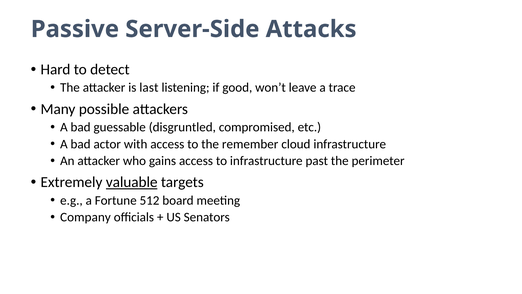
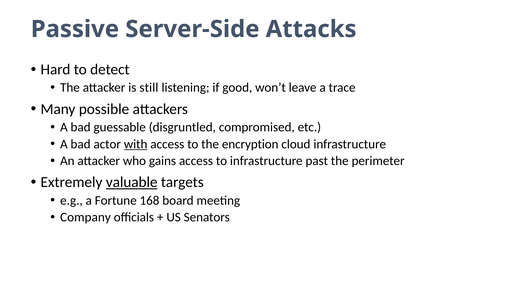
last: last -> still (149, 88)
with underline: none -> present (136, 144)
remember: remember -> encryption (250, 144)
512: 512 -> 168 (150, 200)
